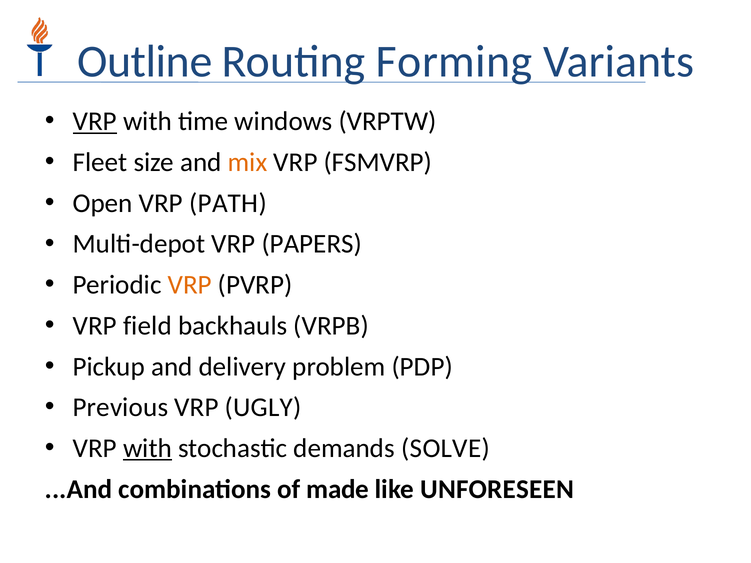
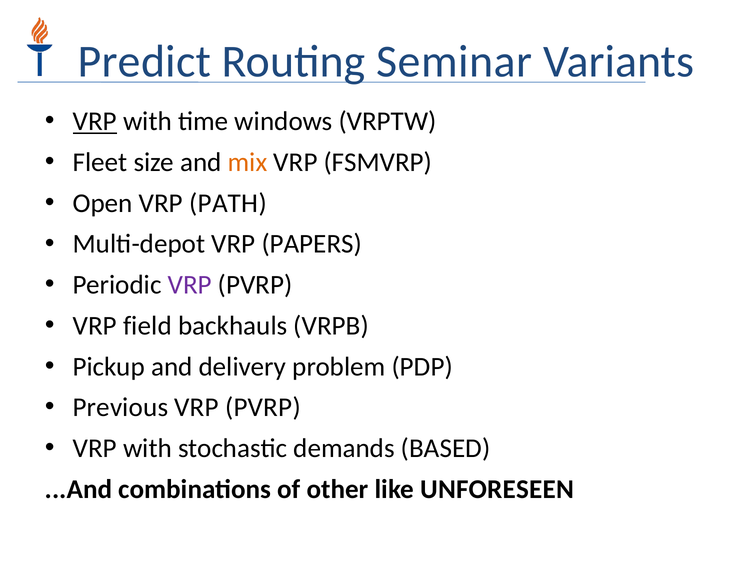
Outline: Outline -> Predict (145, 61)
Forming: Forming -> Seminar (454, 61)
VRP colour: orange -> purple (190, 285)
UGLY: UGLY -> PVRP (263, 408)
with underline: present -> none (147, 448)
SOLVE: SOLVE -> BASED (446, 448)
made: made -> other (338, 489)
